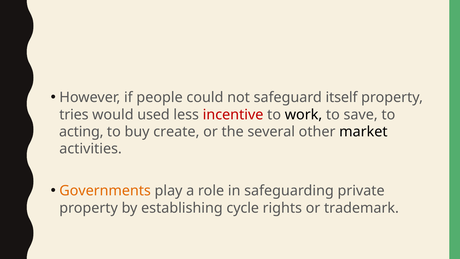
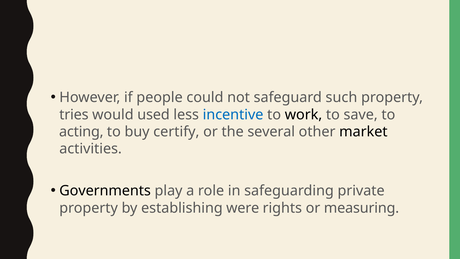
itself: itself -> such (341, 97)
incentive colour: red -> blue (233, 114)
create: create -> certify (176, 132)
Governments colour: orange -> black (105, 191)
cycle: cycle -> were (243, 208)
trademark: trademark -> measuring (362, 208)
